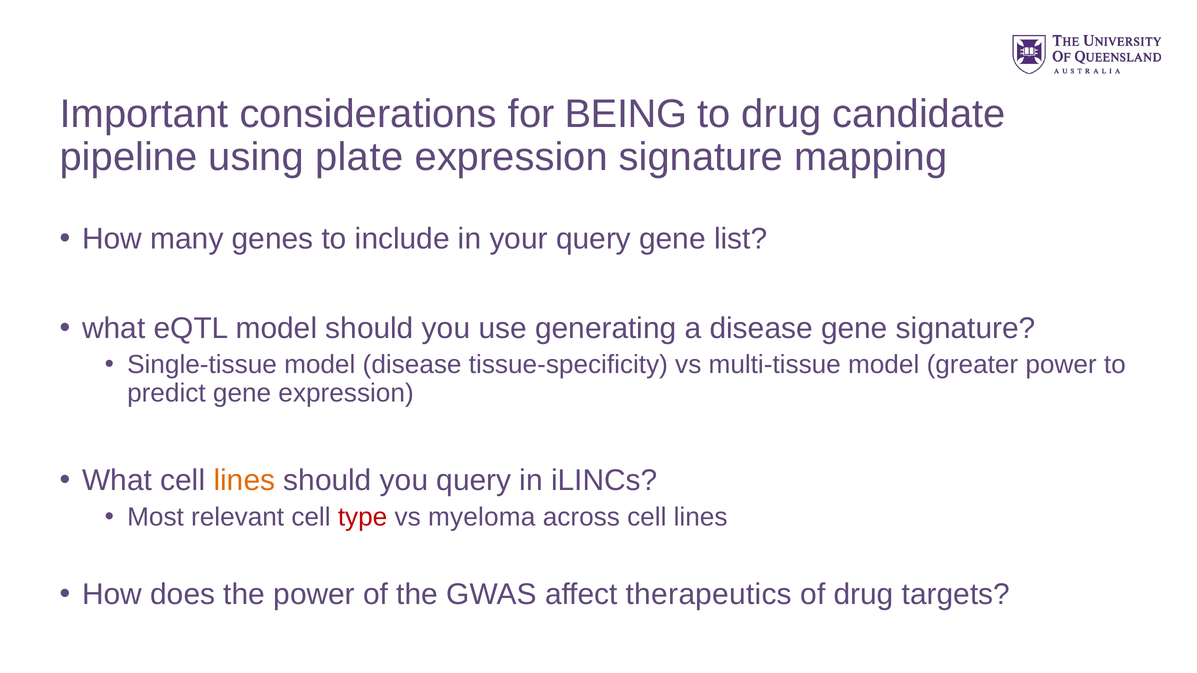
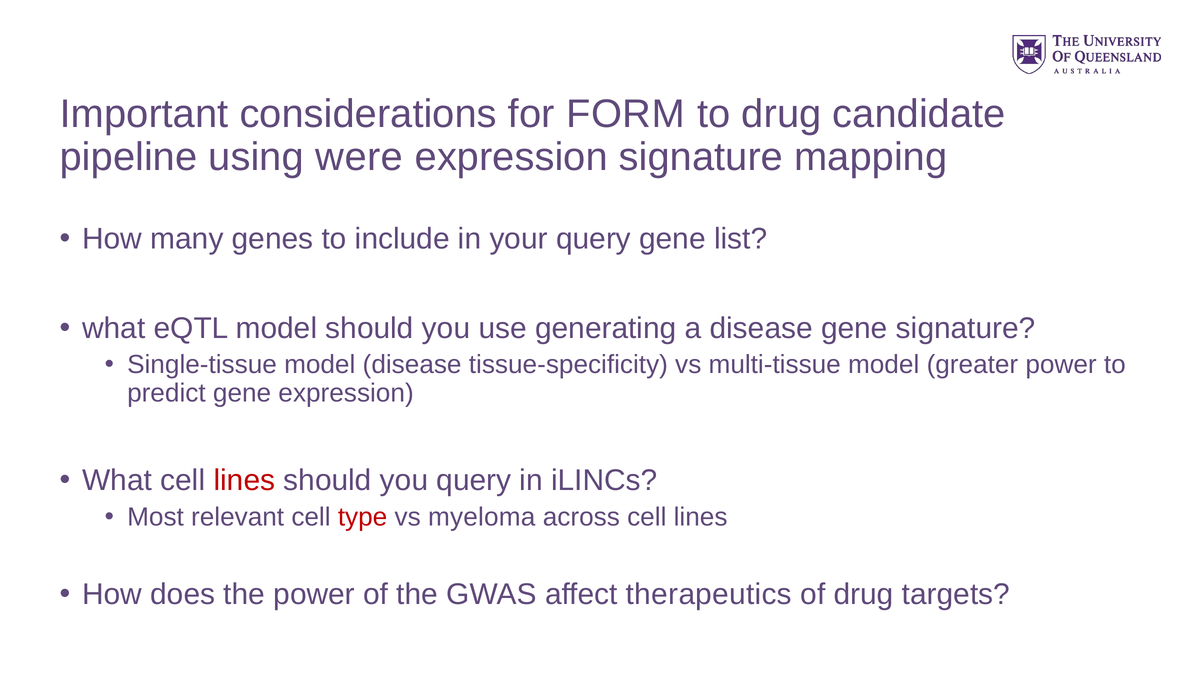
BEING: BEING -> FORM (626, 114)
plate: plate -> were (359, 157)
lines colour: orange -> red (244, 481)
